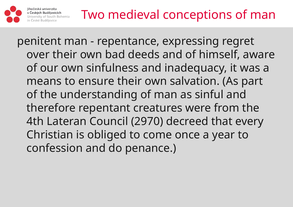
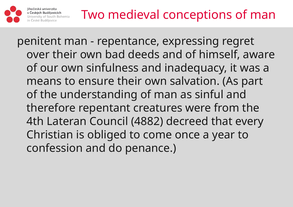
2970: 2970 -> 4882 (147, 122)
